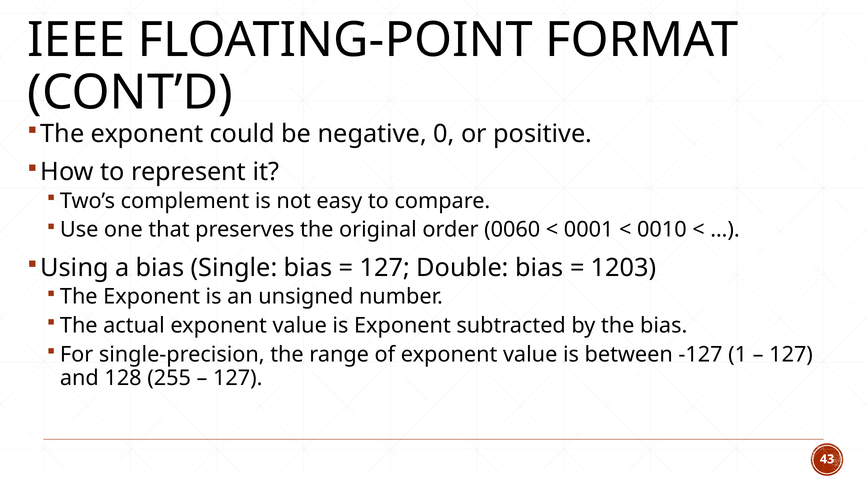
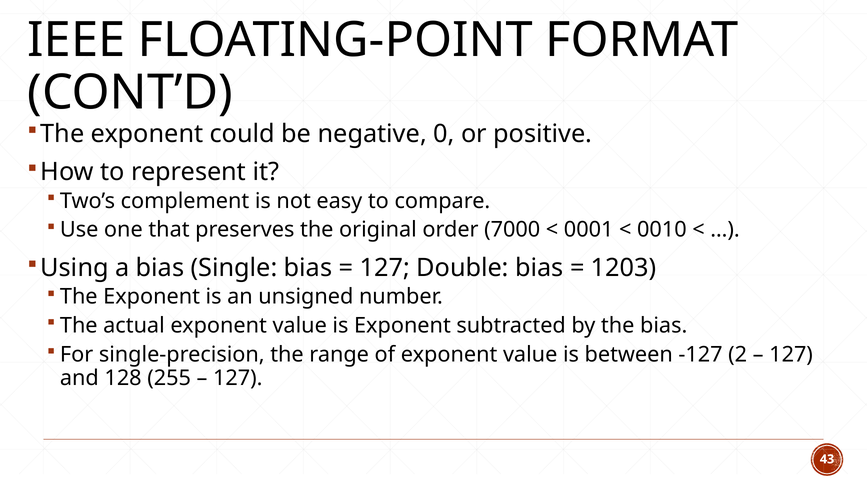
0060: 0060 -> 7000 (512, 230)
1: 1 -> 2 (738, 354)
